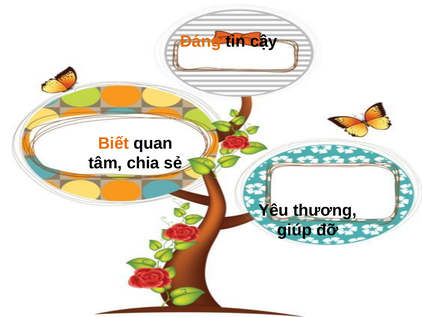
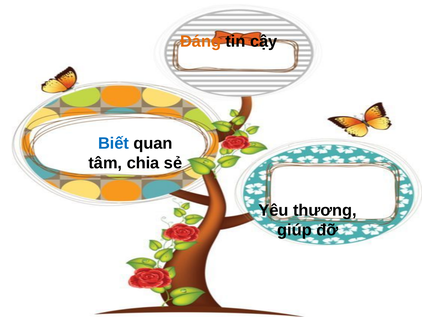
Biết colour: orange -> blue (114, 143)
